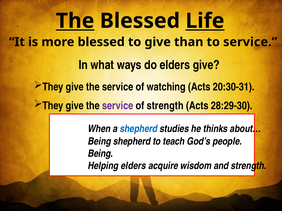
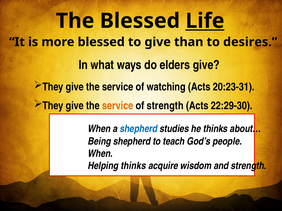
The underline: present -> none (75, 21)
to service: service -> desires (250, 42)
20:30-31: 20:30-31 -> 20:23-31 (234, 87)
service colour: purple -> orange (118, 106)
28:29-30: 28:29-30 -> 22:29-30 (232, 106)
Being: Being -> When (100, 154)
Helping elders: elders -> thinks (133, 166)
